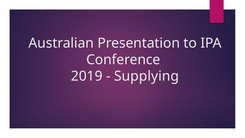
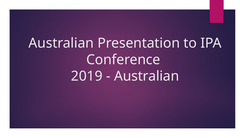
Supplying: Supplying -> Australian (147, 76)
